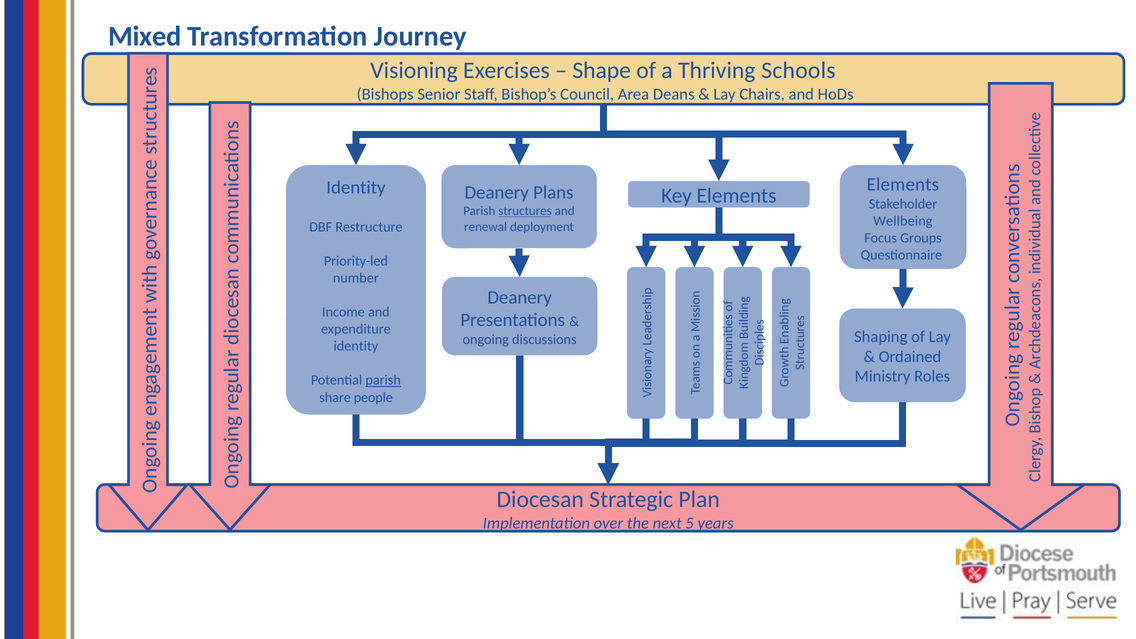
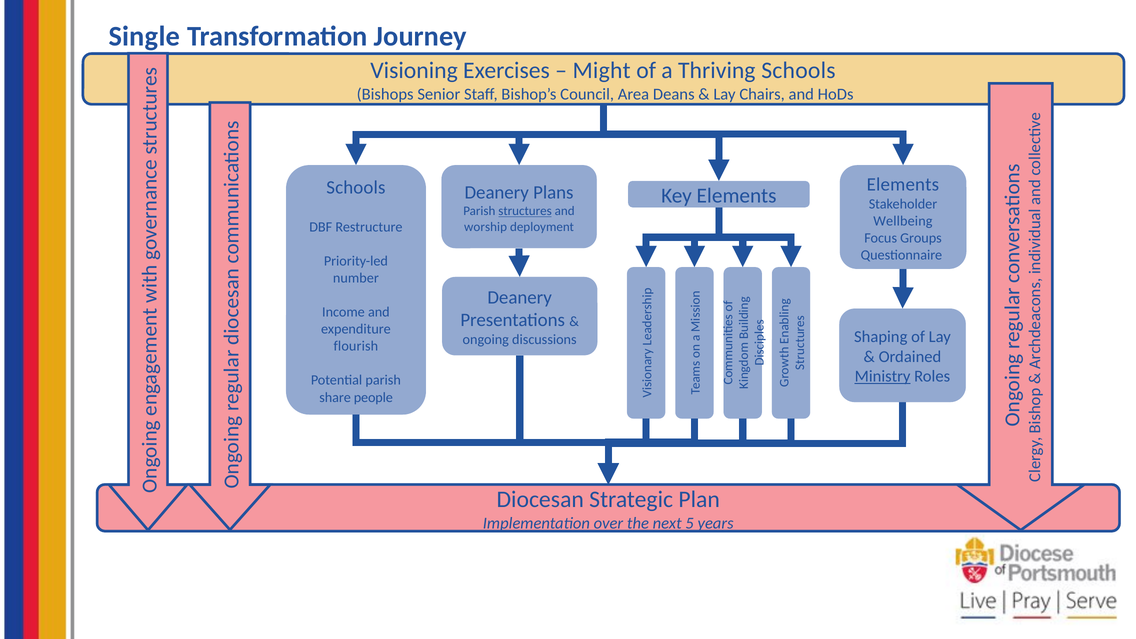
Mixed: Mixed -> Single (144, 36)
Shape: Shape -> Might (602, 71)
Identity: Identity -> Schools (356, 188)
renewal: renewal -> worship (486, 227)
identity: identity -> flourish (356, 346)
Ministry underline: none -> present (883, 376)
parish underline: present -> none (383, 380)
